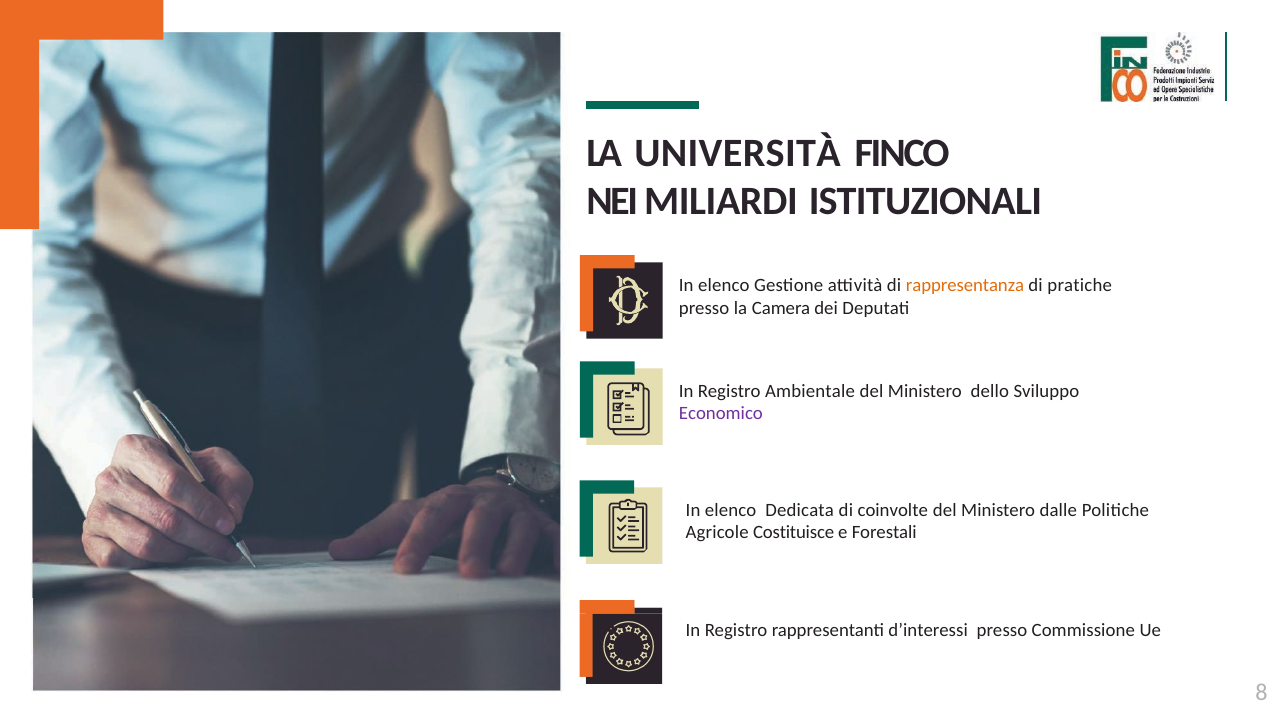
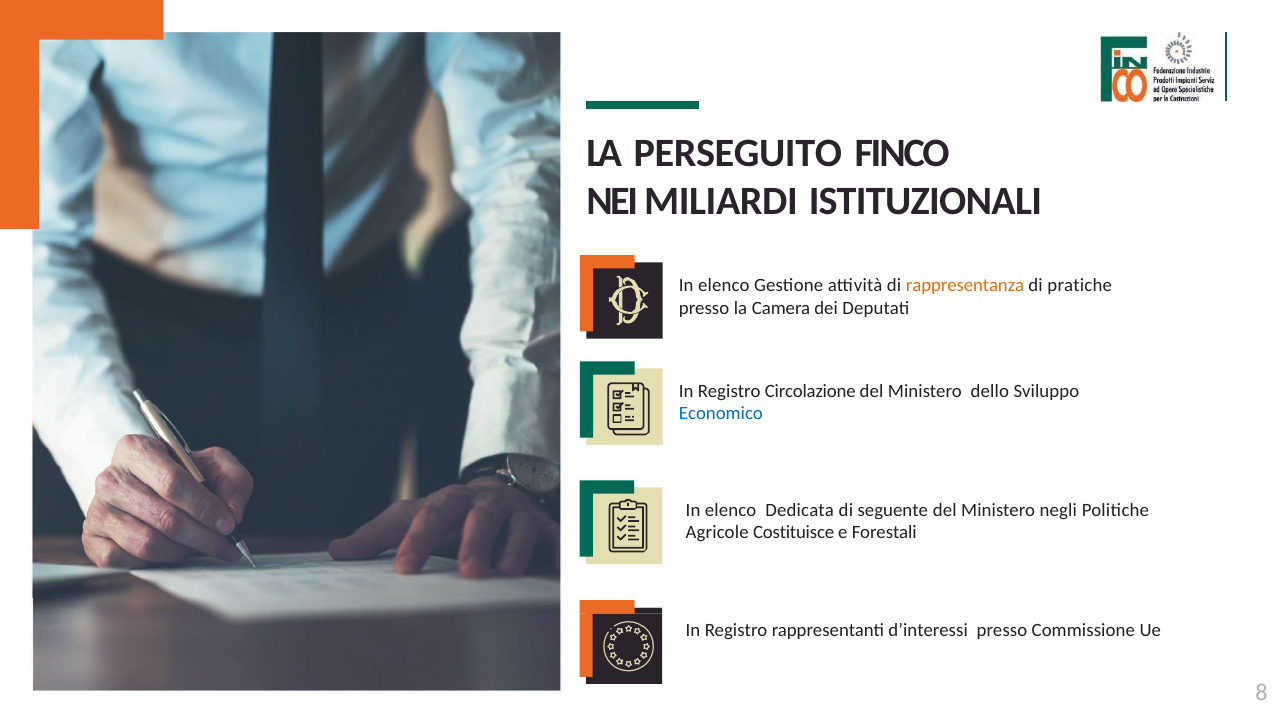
UNIVERSITÀ: UNIVERSITÀ -> PERSEGUITO (738, 153)
Ambientale: Ambientale -> Circolazione (810, 391)
Economico colour: purple -> blue (721, 414)
coinvolte: coinvolte -> seguente (893, 511)
dalle: dalle -> negli (1058, 511)
